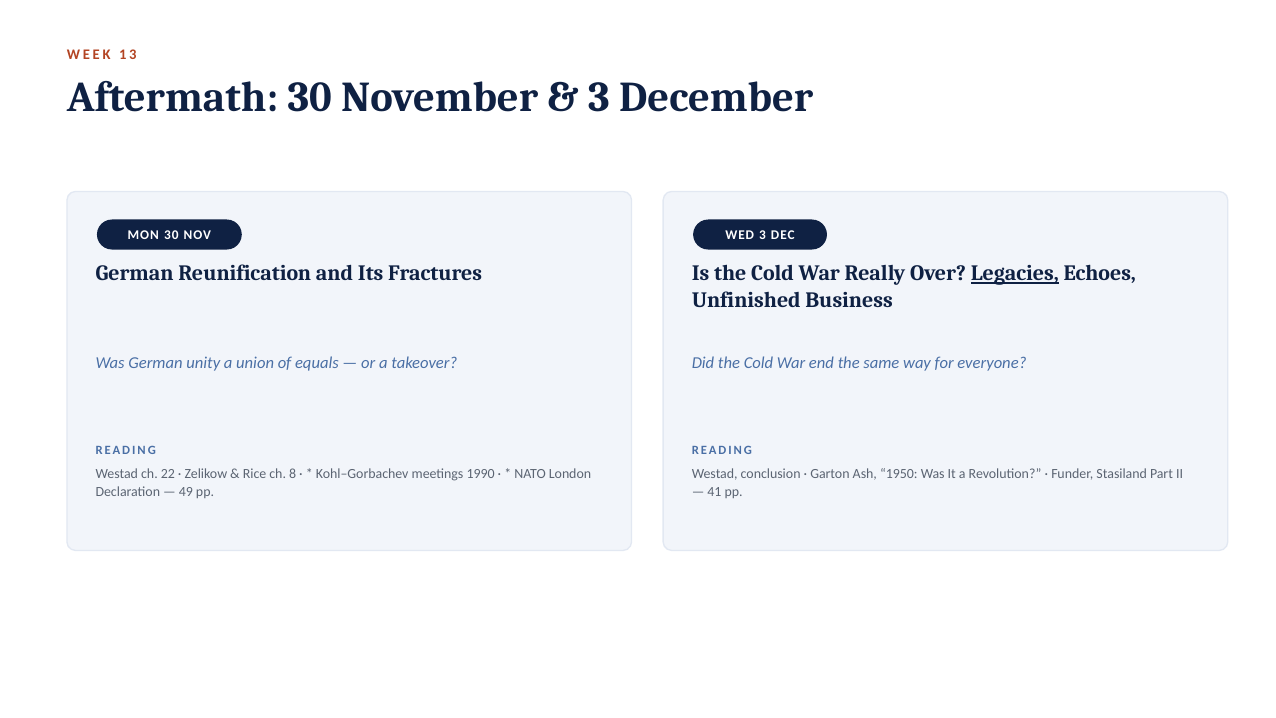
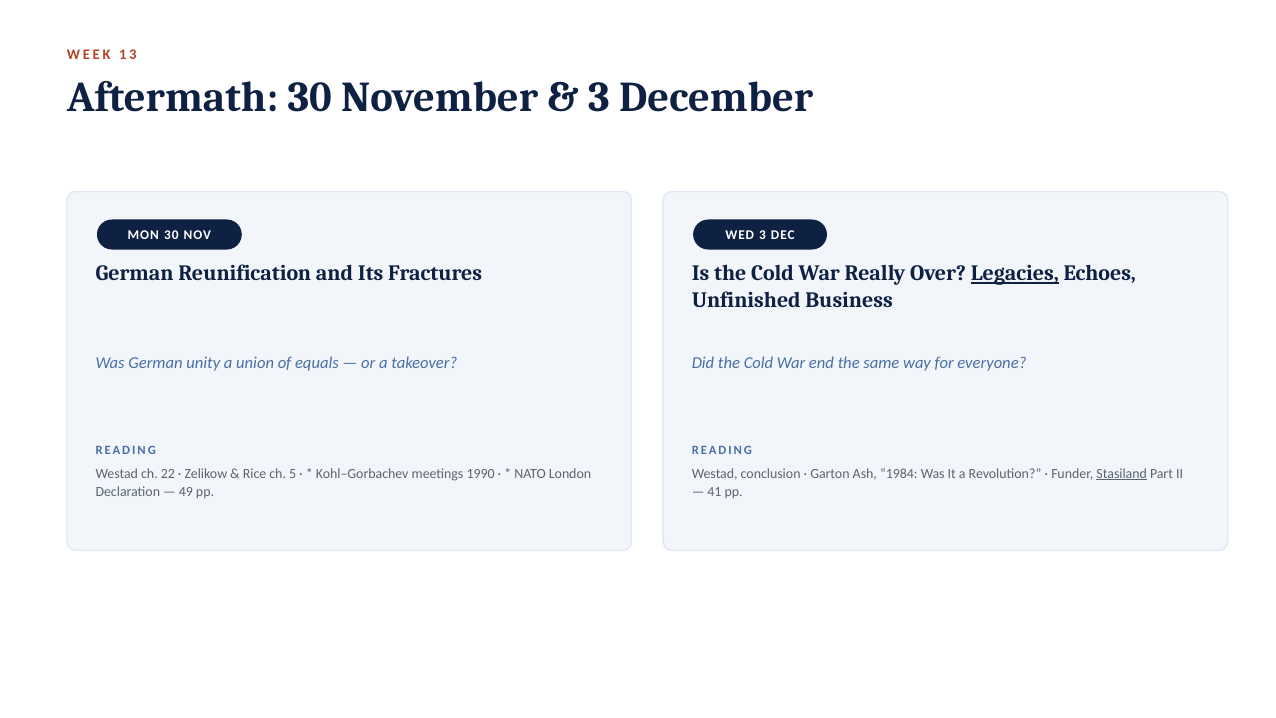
8: 8 -> 5 (293, 473)
1950: 1950 -> 1984 (899, 473)
Stasiland underline: none -> present (1122, 473)
